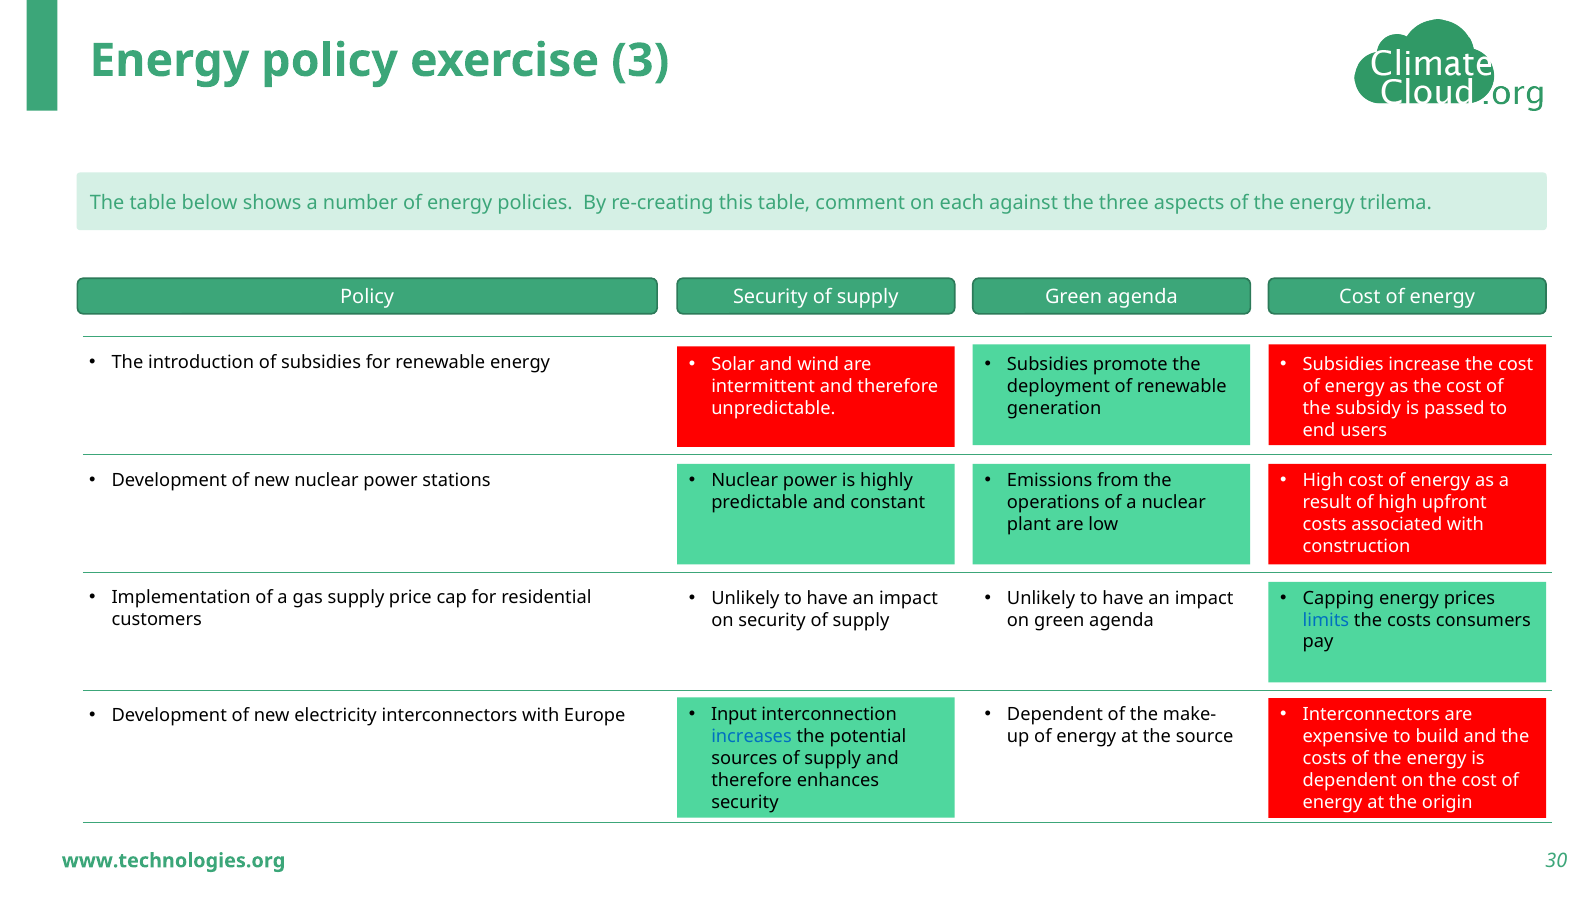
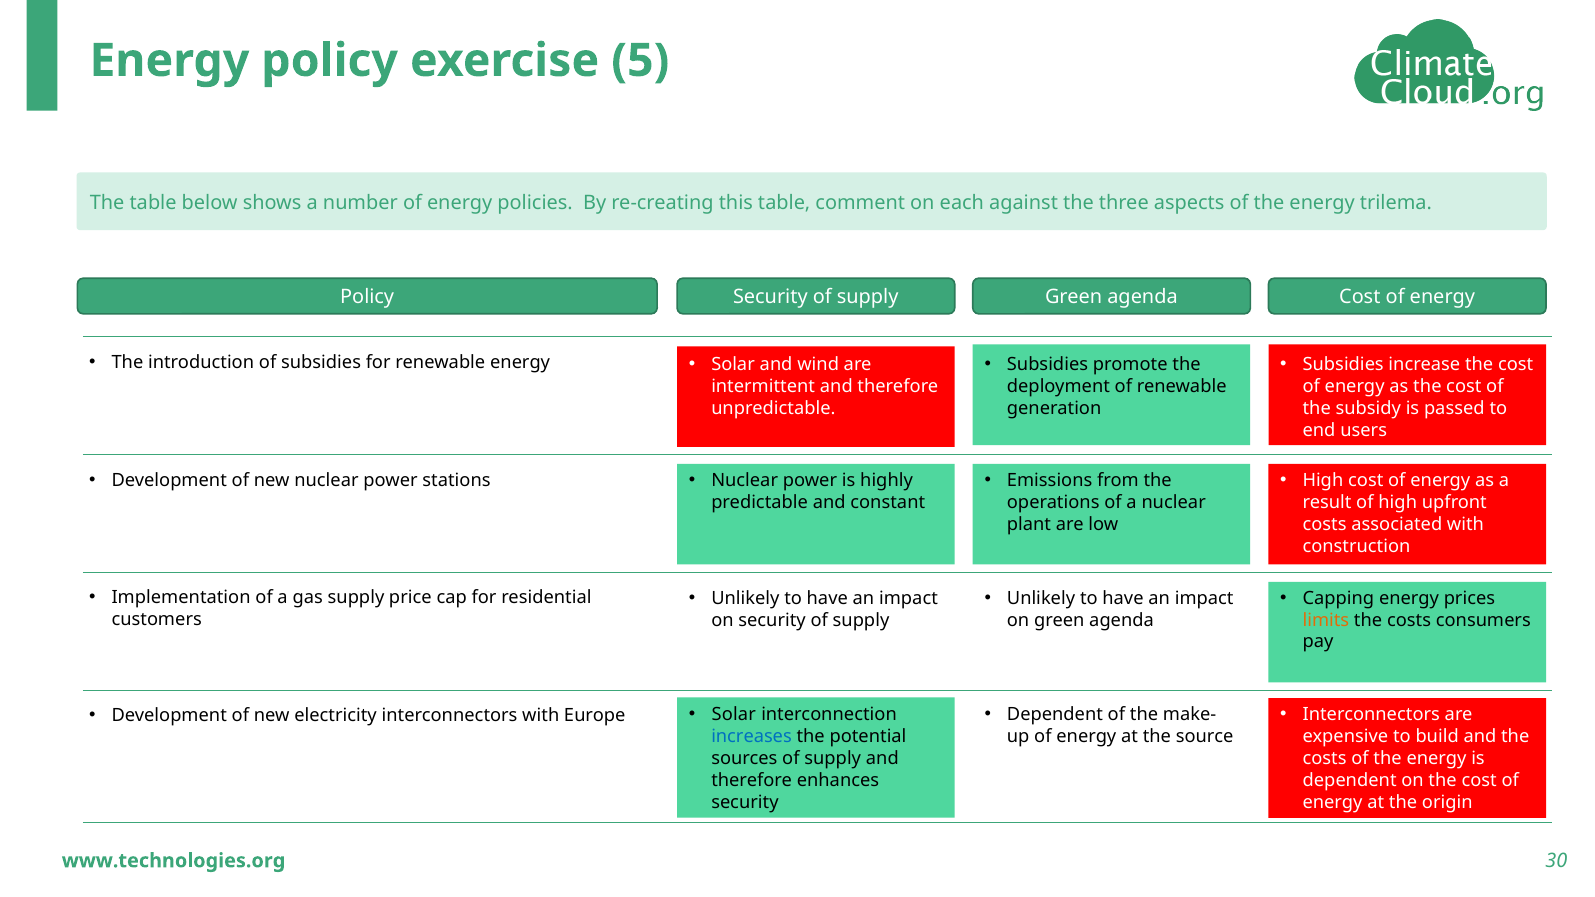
3: 3 -> 5 (640, 61)
limits colour: blue -> orange (1326, 620)
Input: Input -> Solar (734, 715)
